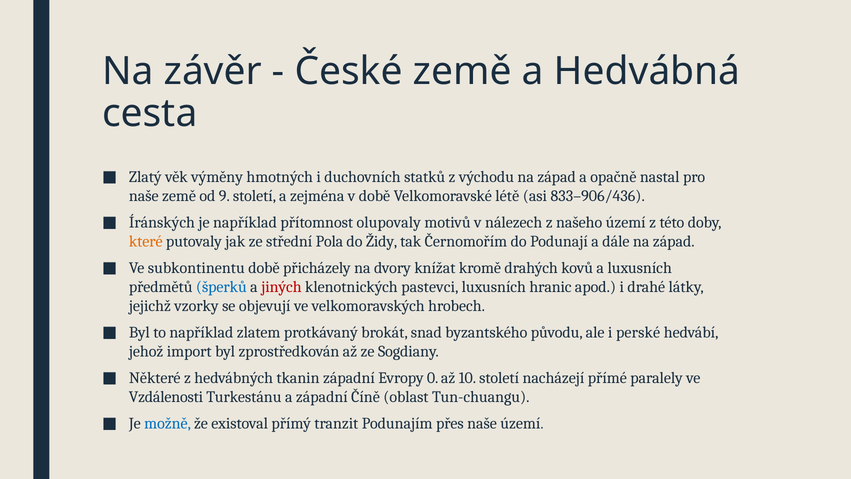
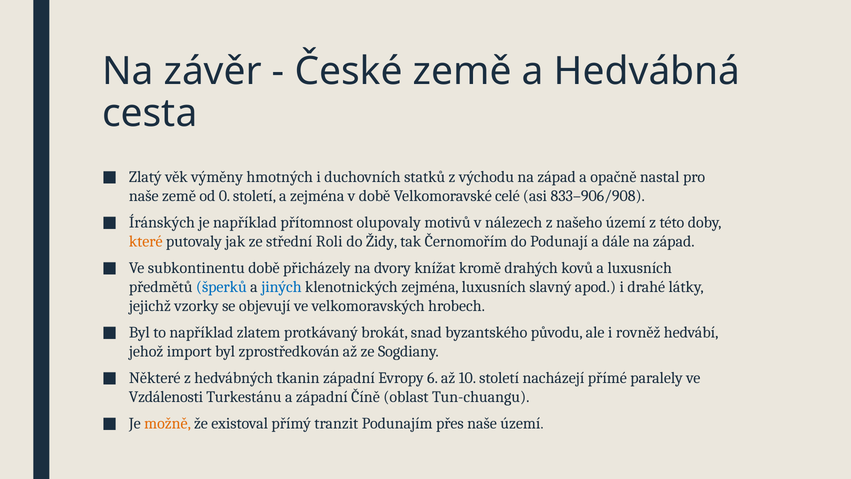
9: 9 -> 0 (224, 196)
létě: létě -> celé (507, 196)
833–906/436: 833–906/436 -> 833–906/908 (598, 196)
Pola: Pola -> Roli (329, 241)
jiných colour: red -> blue (281, 287)
klenotnických pastevci: pastevci -> zejména (430, 287)
hranic: hranic -> slavný (550, 287)
perské: perské -> rovněž (638, 332)
0: 0 -> 6 (433, 378)
možně colour: blue -> orange (168, 423)
